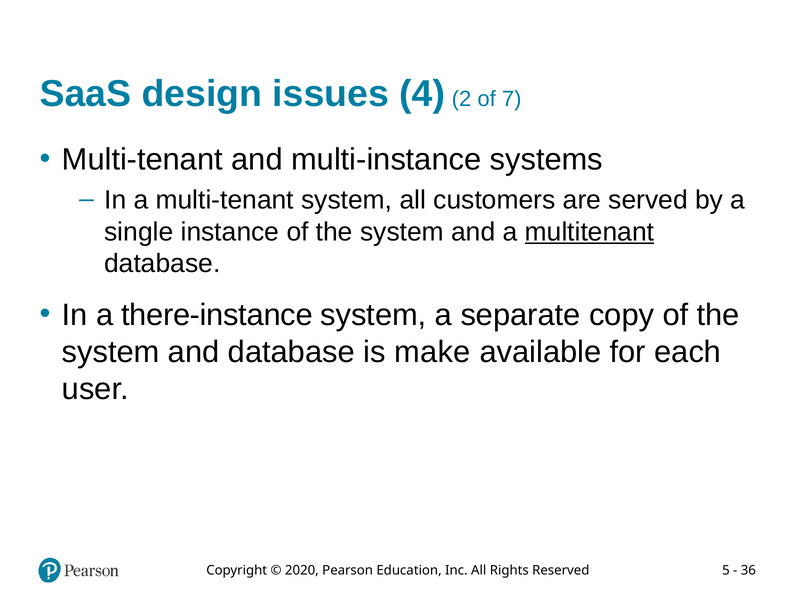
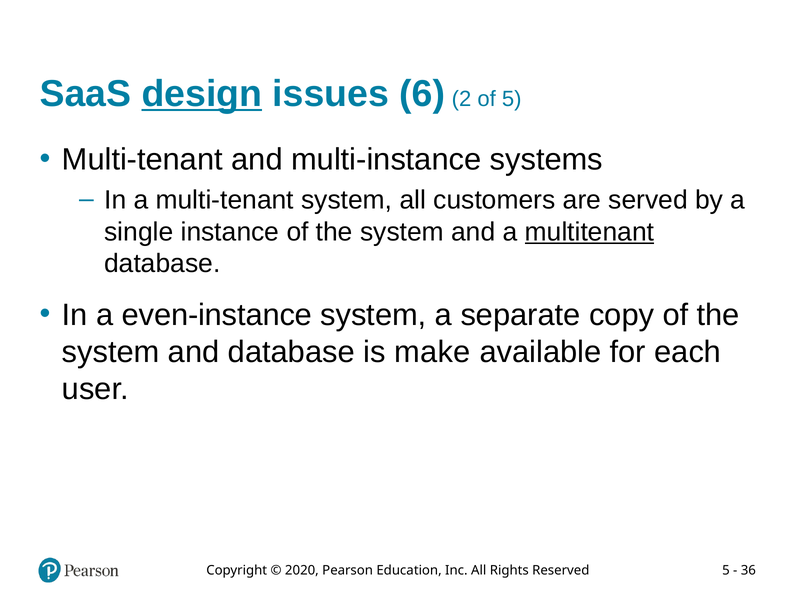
design underline: none -> present (202, 94)
4: 4 -> 6 (422, 94)
of 7: 7 -> 5 (512, 99)
there-instance: there-instance -> even-instance (217, 315)
